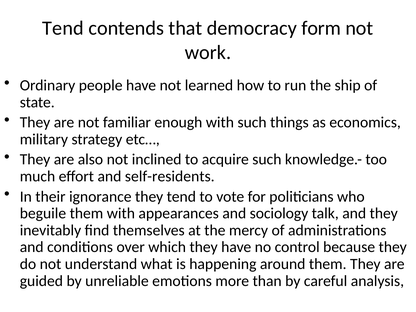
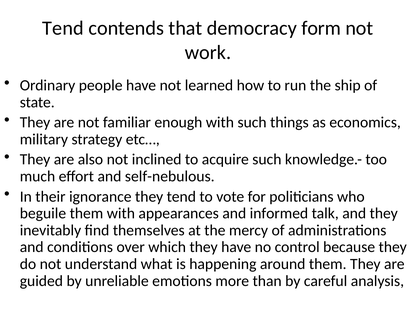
self-residents: self-residents -> self-nebulous (170, 176)
sociology: sociology -> informed (279, 213)
